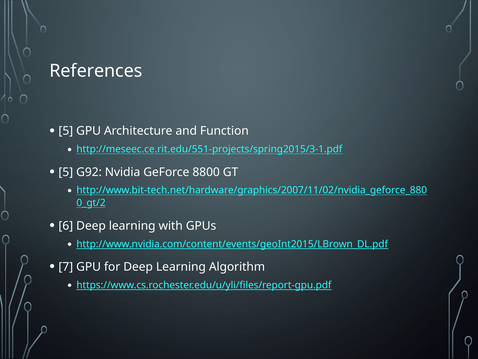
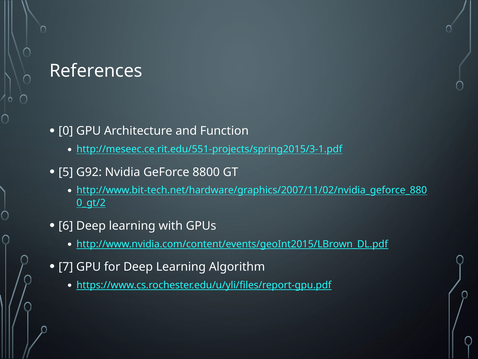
5: 5 -> 0 (66, 131)
